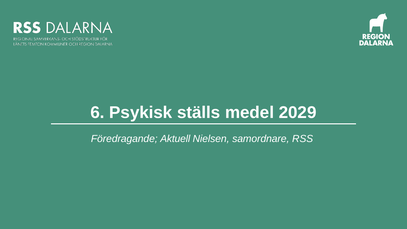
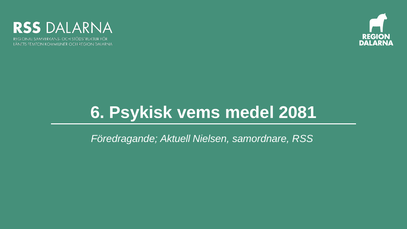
ställs: ställs -> vems (199, 113)
2029: 2029 -> 2081 (298, 113)
